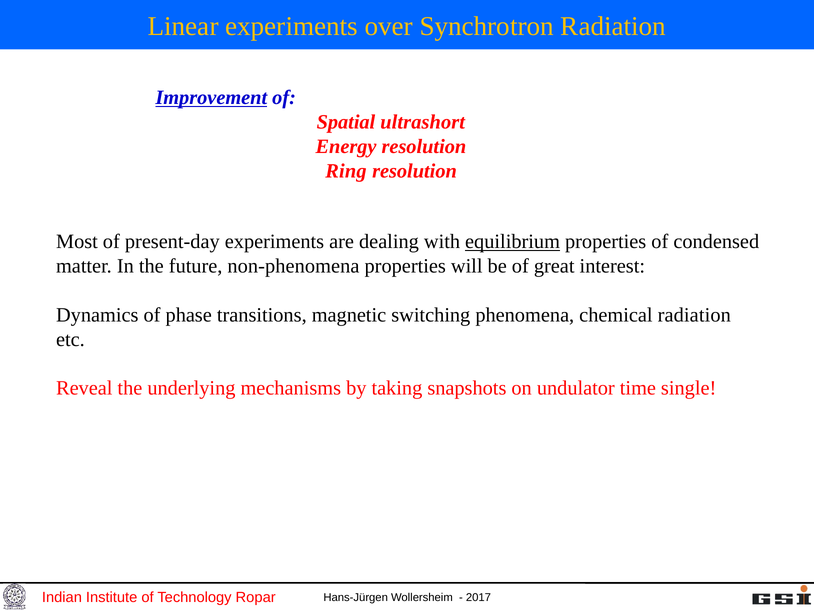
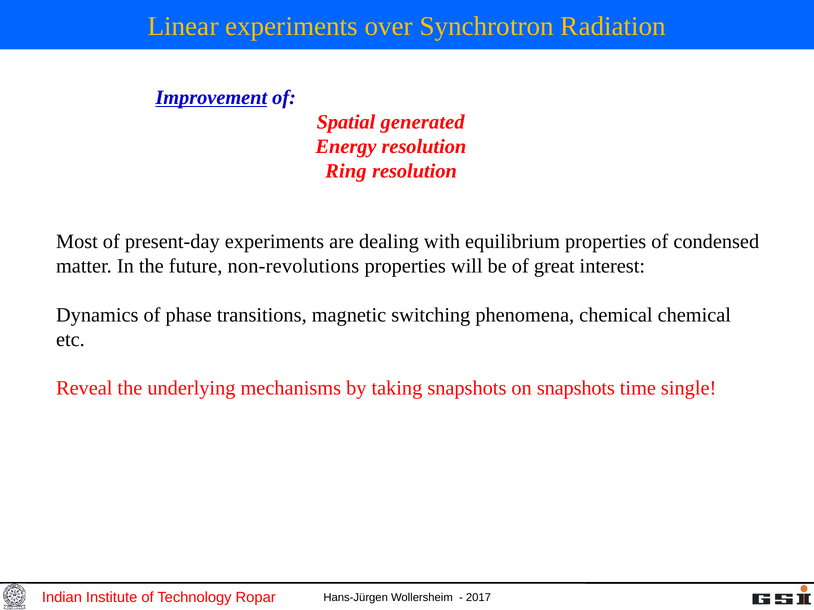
ultrashort: ultrashort -> generated (423, 122)
equilibrium underline: present -> none (513, 242)
non-phenomena: non-phenomena -> non-revolutions (293, 266)
chemical radiation: radiation -> chemical (694, 315)
on undulator: undulator -> snapshots (576, 388)
